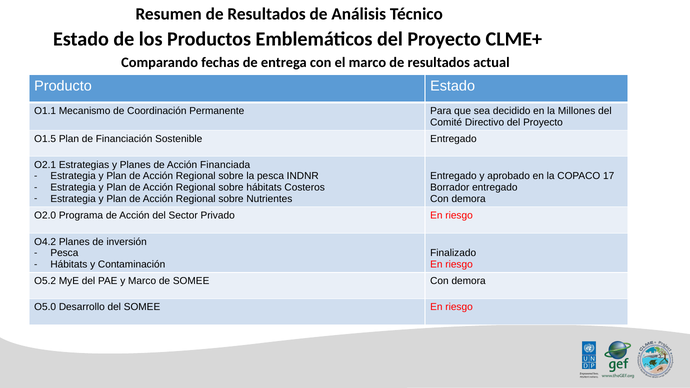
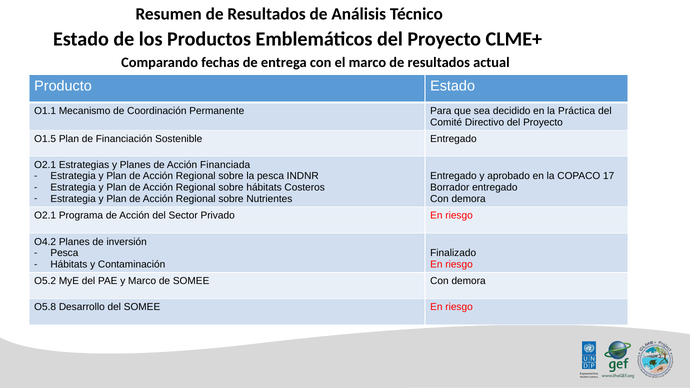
Millones: Millones -> Práctica (577, 111)
O2.0: O2.0 -> O2.1 (45, 215)
O5.0: O5.0 -> O5.8 (45, 307)
